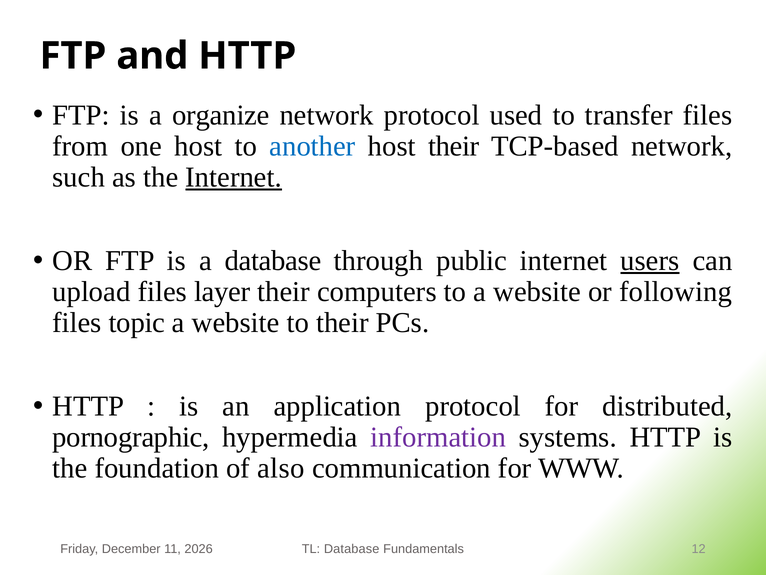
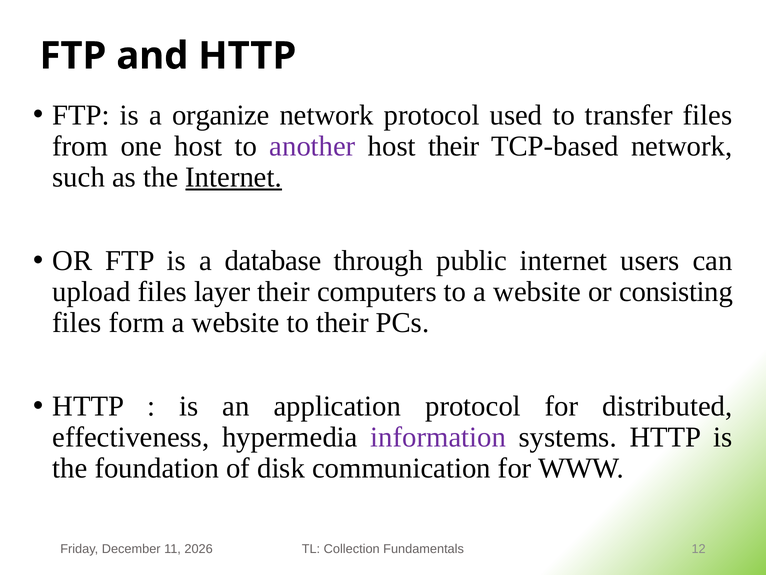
another colour: blue -> purple (312, 146)
users underline: present -> none (650, 260)
following: following -> consisting (676, 292)
topic: topic -> form (137, 323)
pornographic: pornographic -> effectiveness (131, 437)
also: also -> disk (281, 468)
TL Database: Database -> Collection (352, 549)
